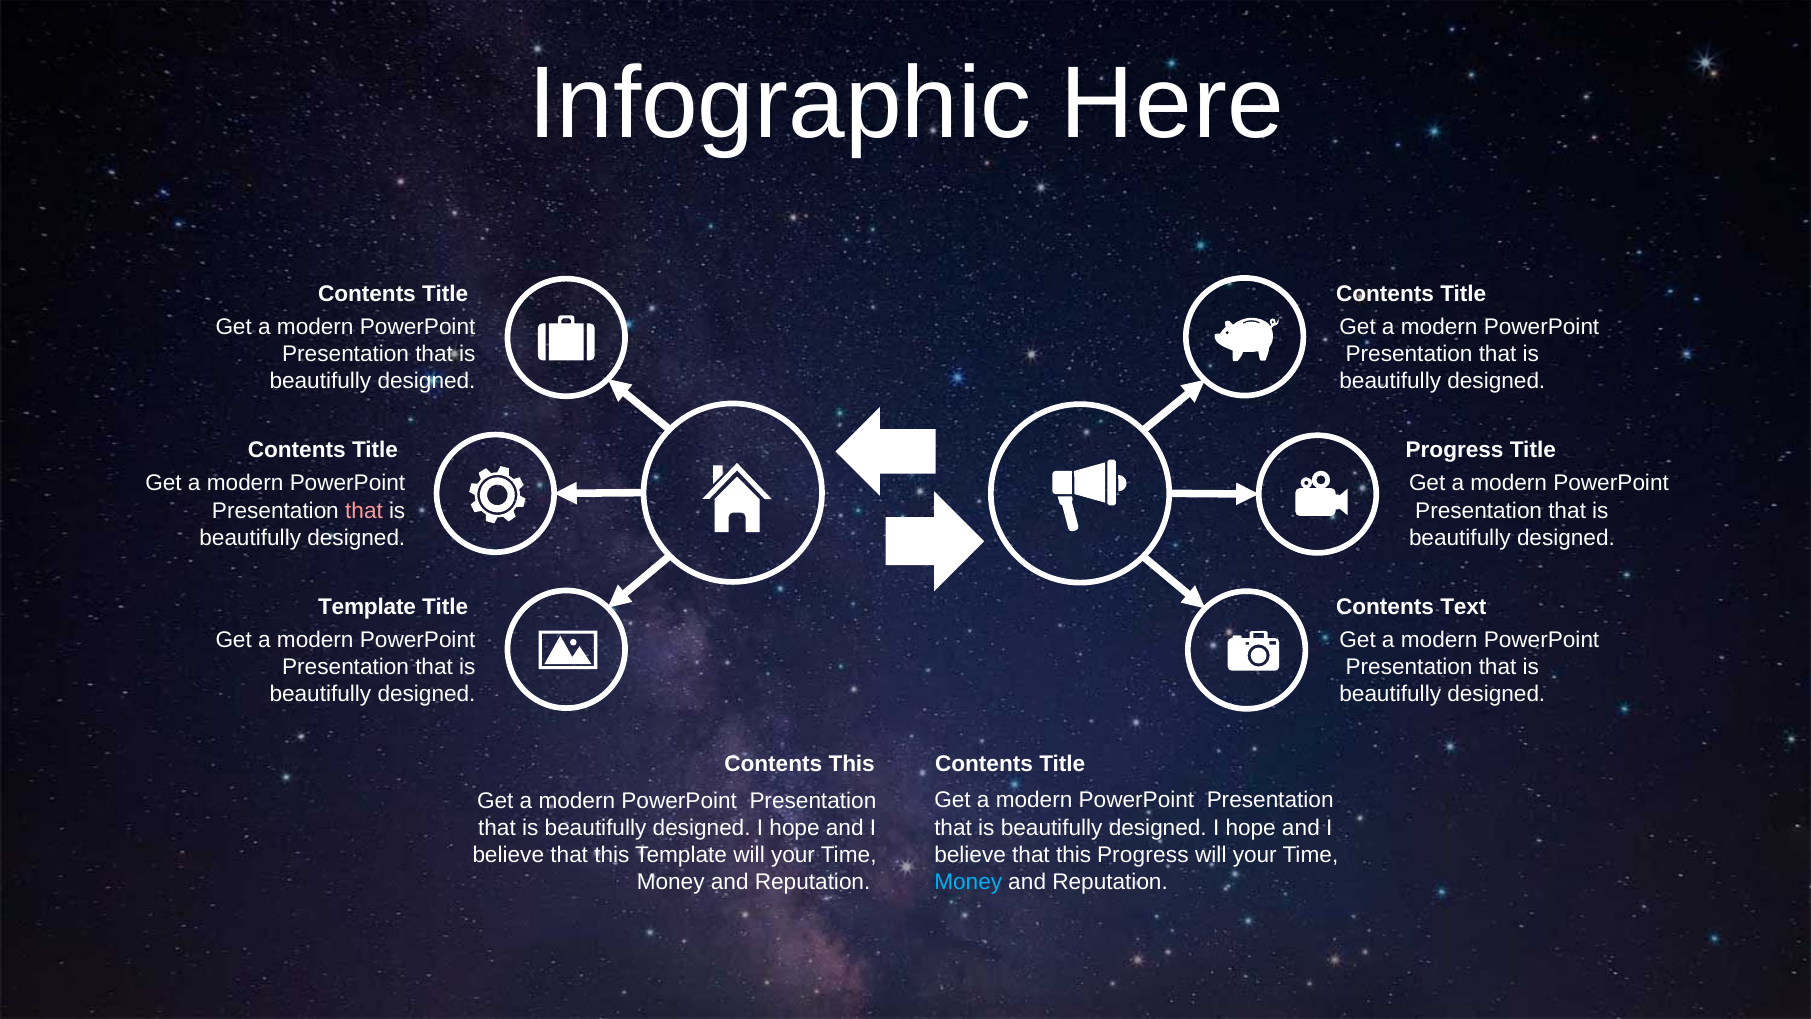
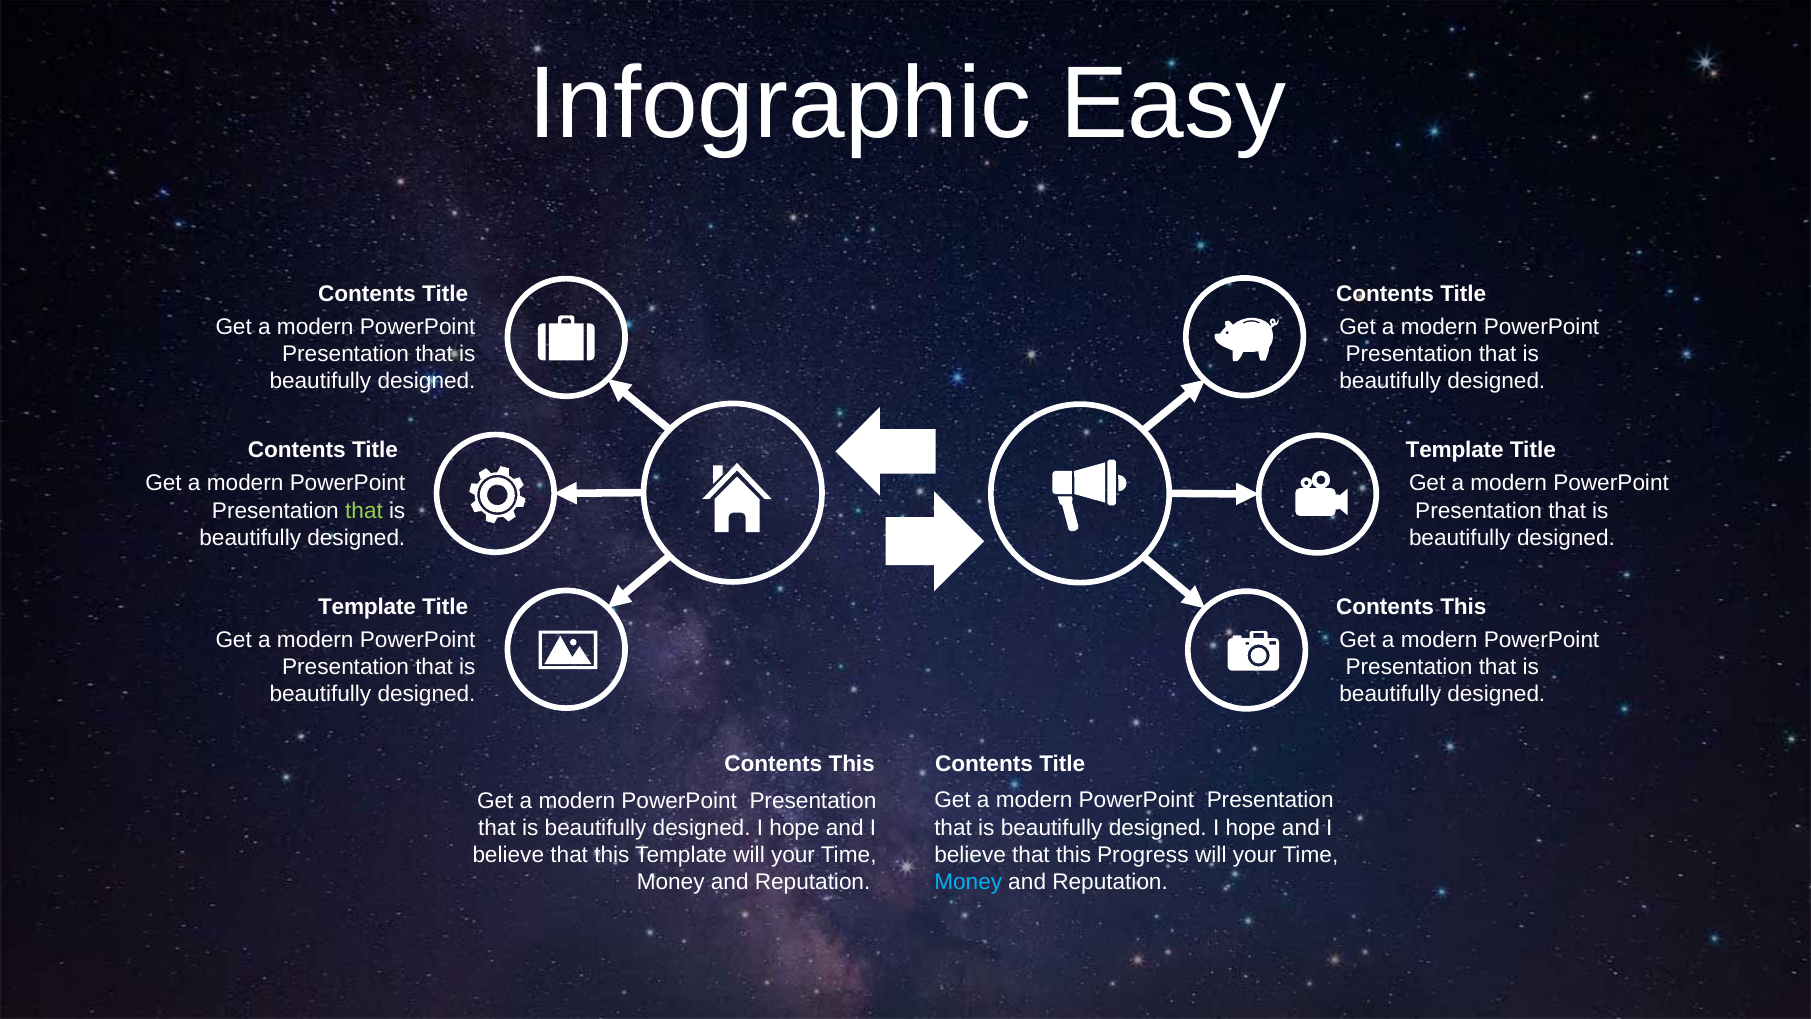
Here: Here -> Easy (1173, 104)
Progress: Progress -> Template (1455, 450)
that colour: pink -> light green (364, 511)
Text: Text -> This (1463, 607)
